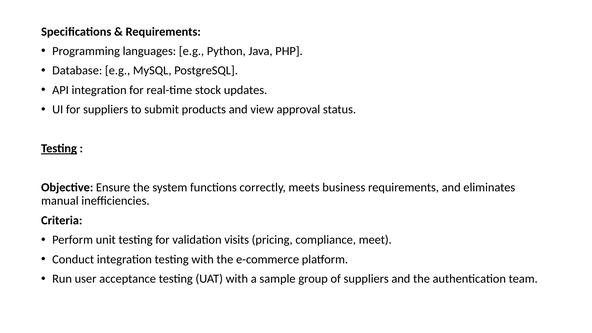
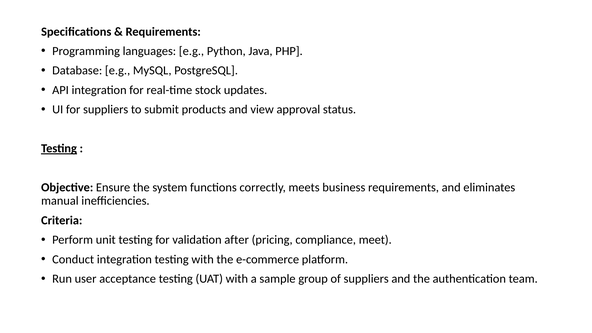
visits: visits -> after (237, 240)
